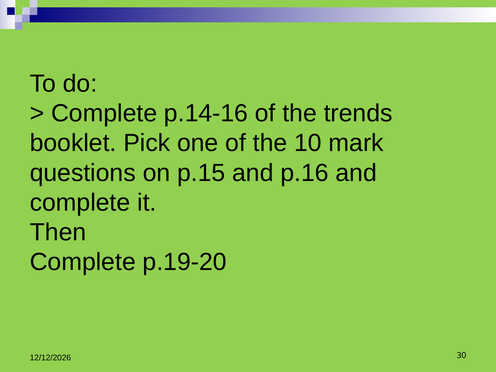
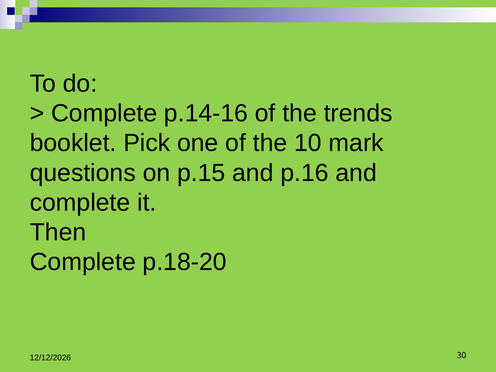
p.19-20: p.19-20 -> p.18-20 (185, 262)
